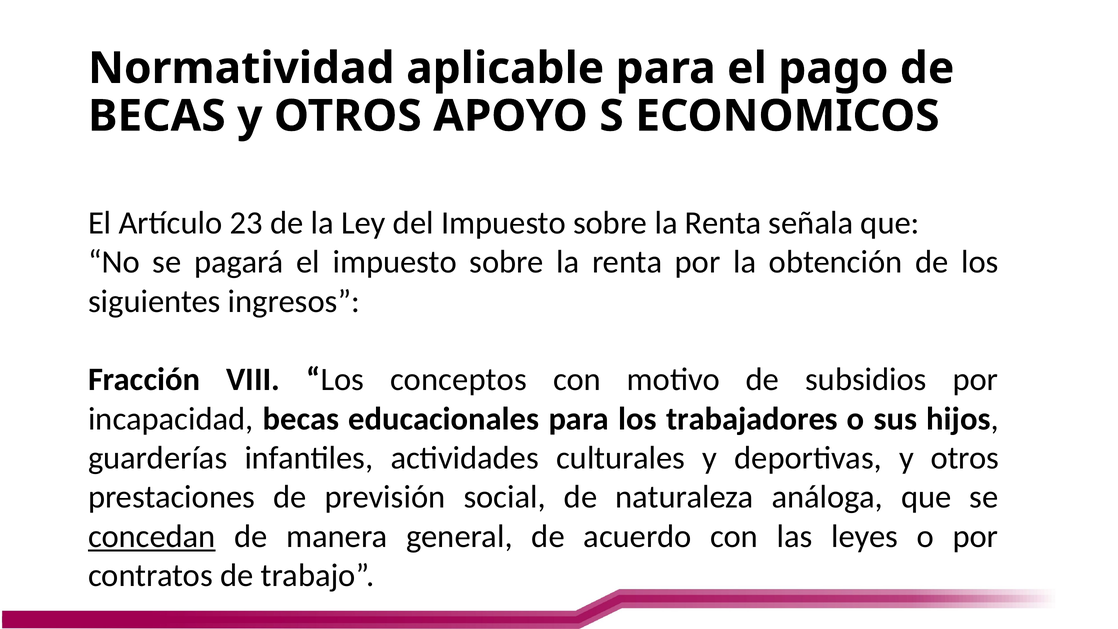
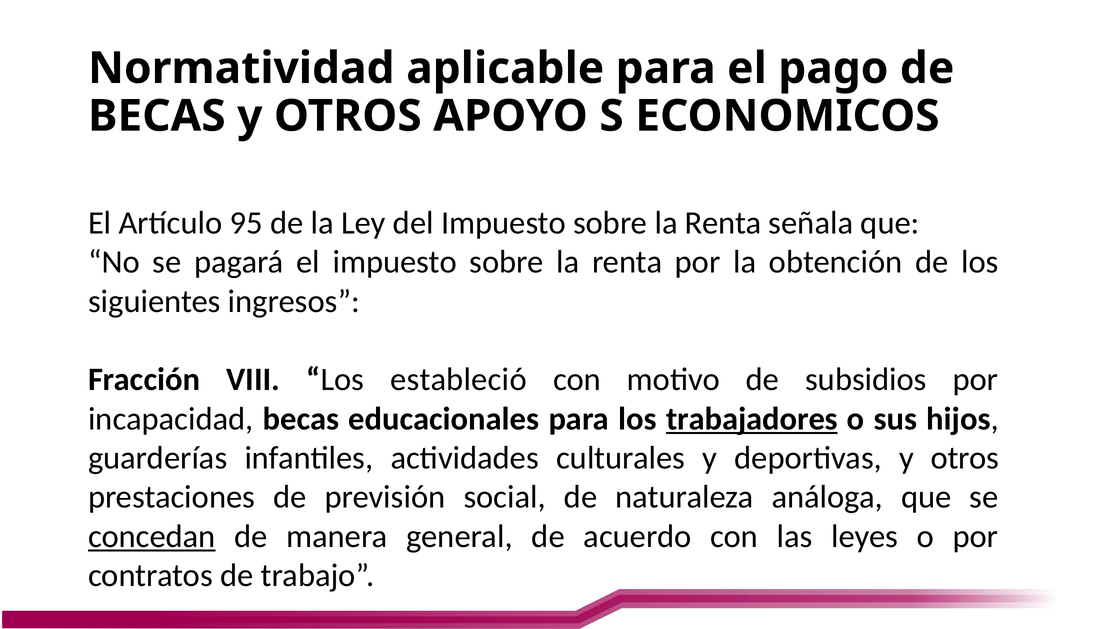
23: 23 -> 95 (246, 223)
conceptos: conceptos -> estableció (458, 380)
trabajadores underline: none -> present (752, 419)
